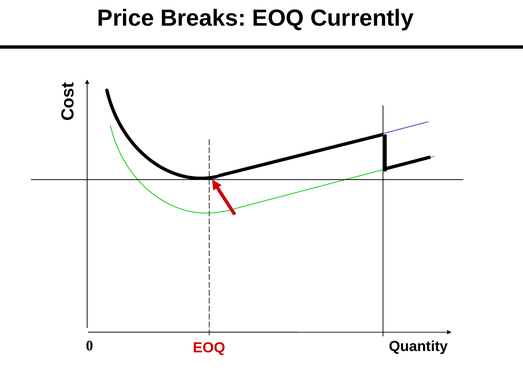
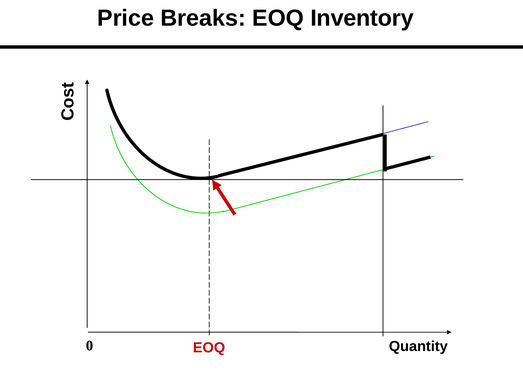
Currently: Currently -> Inventory (362, 18)
